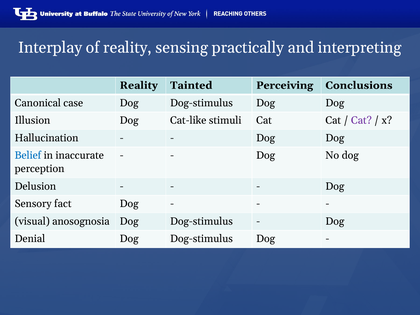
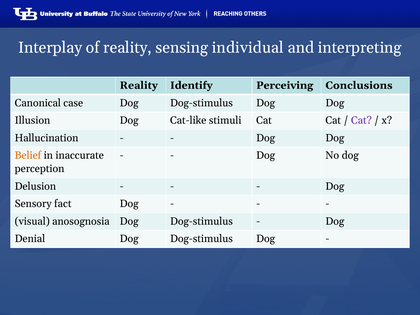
practically: practically -> individual (248, 48)
Tainted: Tainted -> Identify (191, 85)
Belief colour: blue -> orange (28, 155)
